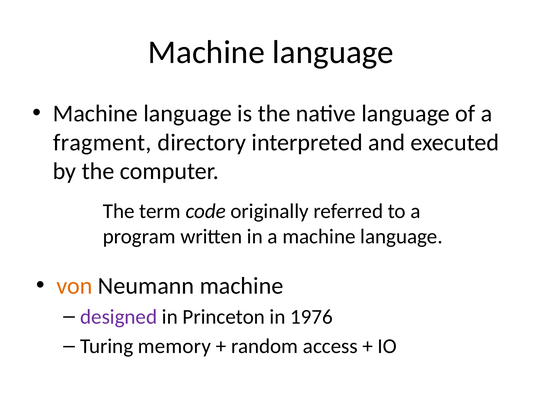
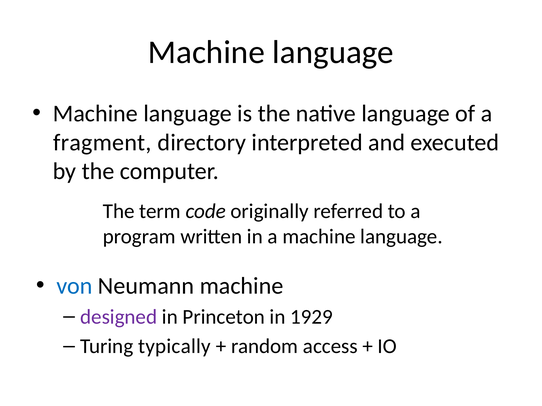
von colour: orange -> blue (74, 286)
1976: 1976 -> 1929 (311, 317)
memory: memory -> typically (174, 347)
